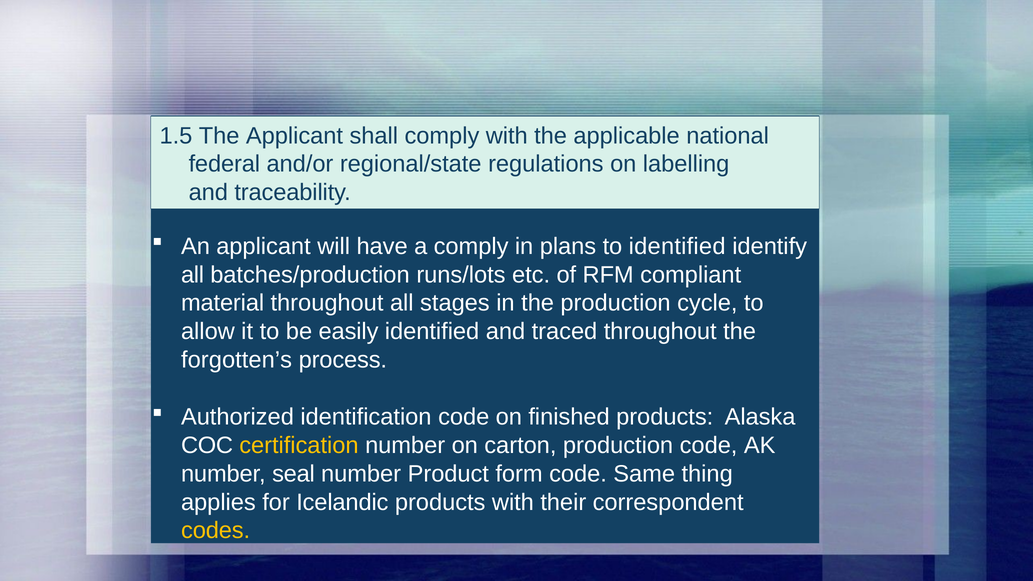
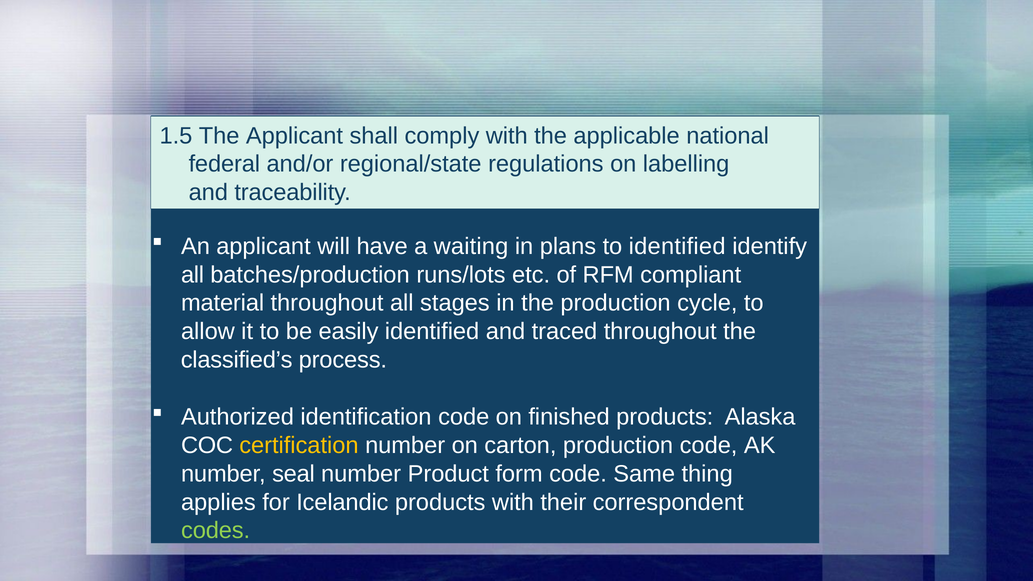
a comply: comply -> waiting (471, 246)
forgotten’s: forgotten’s -> classified’s (237, 360)
codes colour: yellow -> light green (216, 531)
